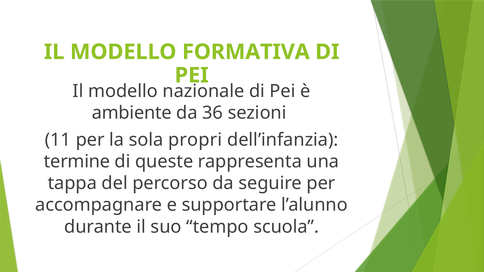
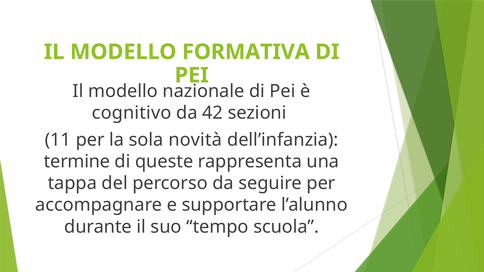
ambiente: ambiente -> cognitivo (132, 113)
36: 36 -> 42 (213, 113)
propri: propri -> novità (195, 140)
